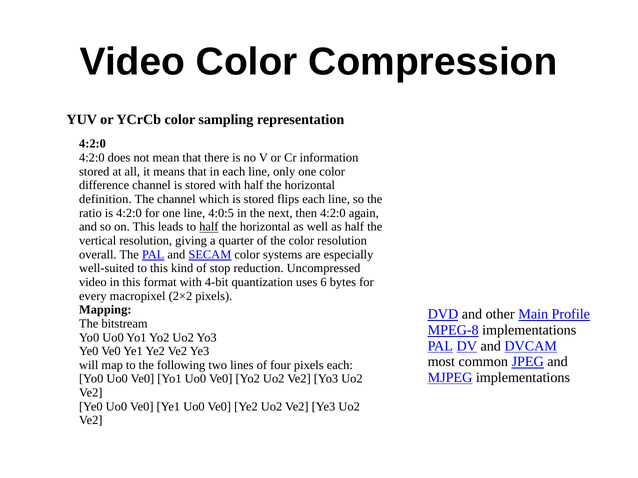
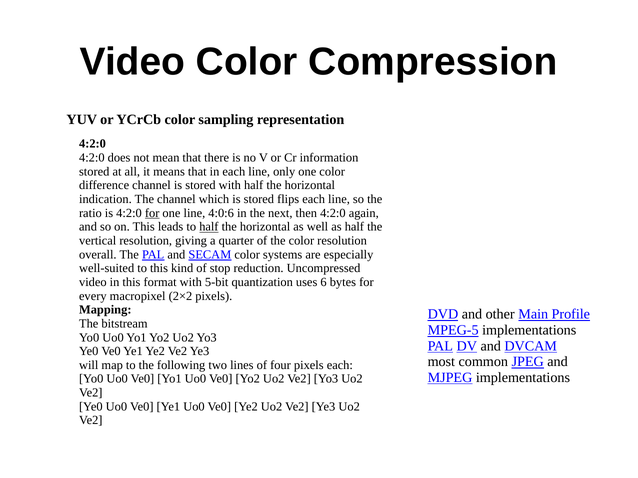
definition: definition -> indication (105, 199)
for underline: none -> present (152, 213)
4:0:5: 4:0:5 -> 4:0:6 (221, 213)
4-bit: 4-bit -> 5-bit (217, 282)
MPEG-8: MPEG-8 -> MPEG-5 (453, 330)
